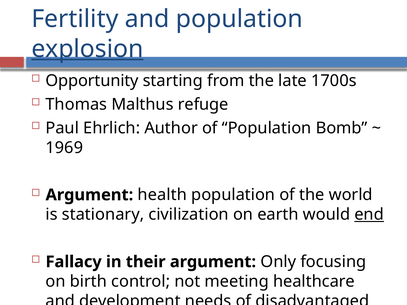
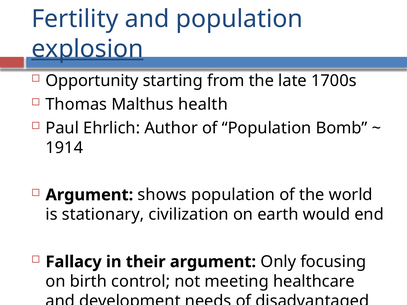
refuge: refuge -> health (203, 104)
1969: 1969 -> 1914 (64, 148)
health: health -> shows (162, 195)
end underline: present -> none (369, 215)
